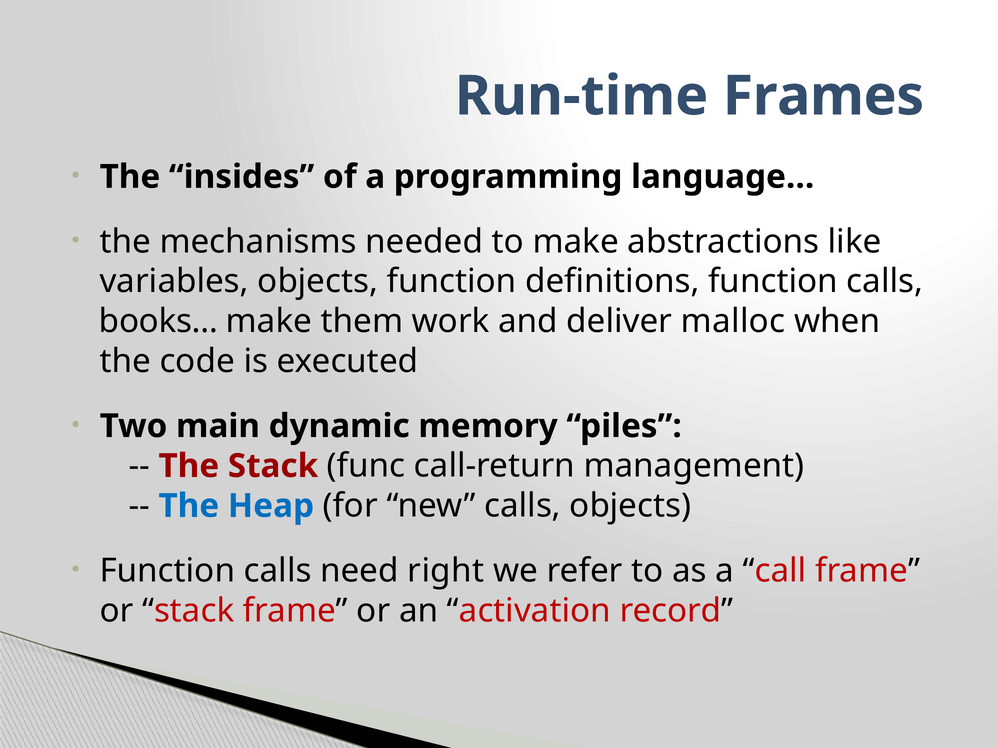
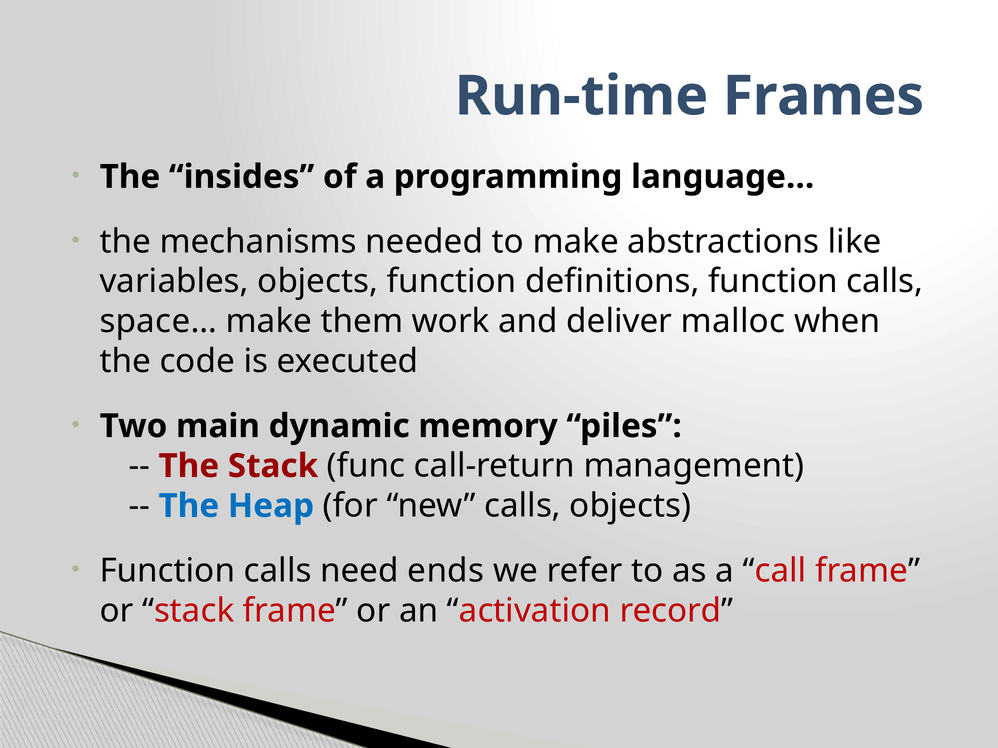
books…: books… -> space… (158, 322)
right: right -> ends (446, 571)
